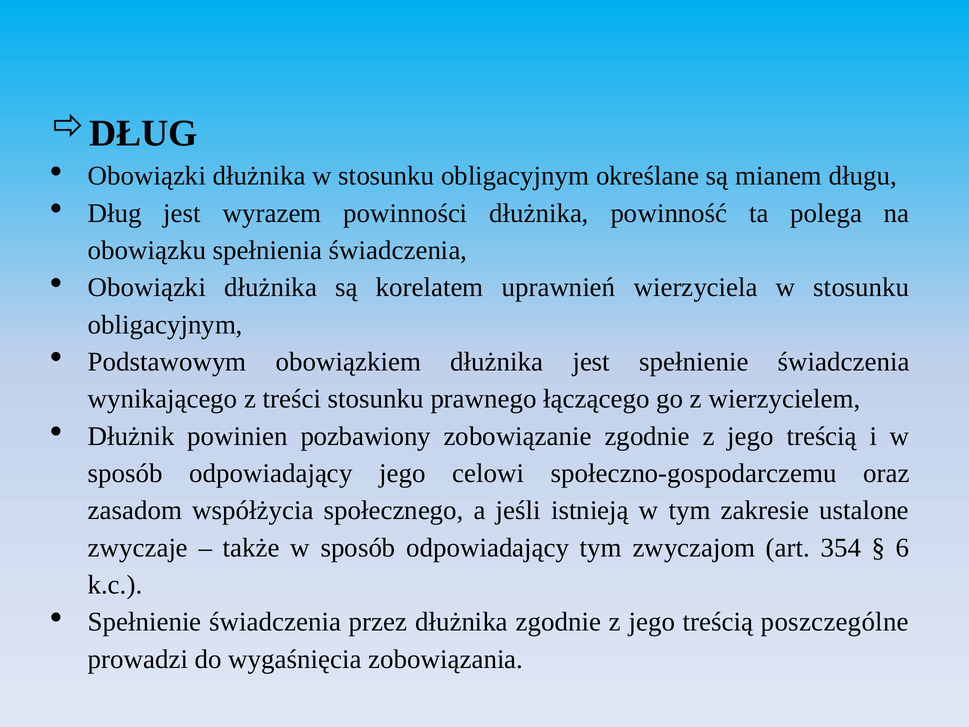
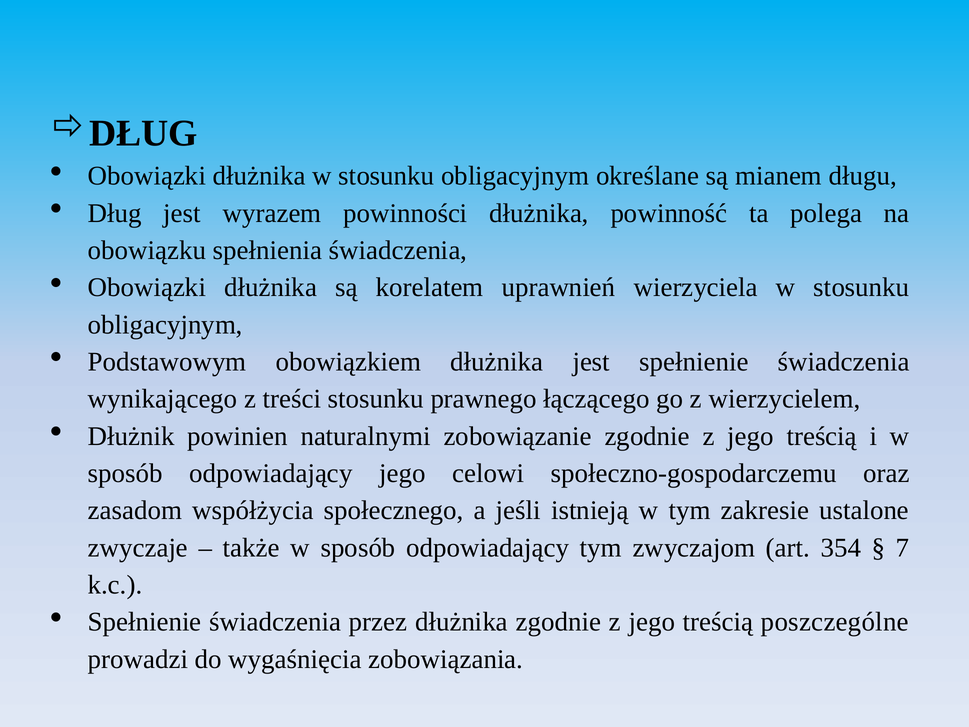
pozbawiony: pozbawiony -> naturalnymi (366, 436)
6: 6 -> 7 (903, 548)
